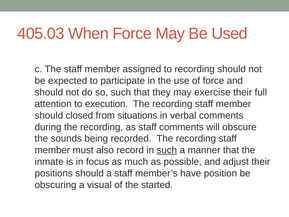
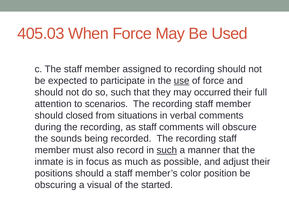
use underline: none -> present (182, 81)
exercise: exercise -> occurred (212, 92)
execution: execution -> scenarios (106, 104)
have: have -> color (191, 173)
